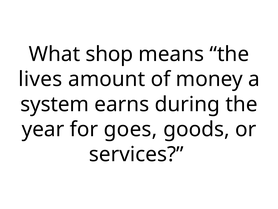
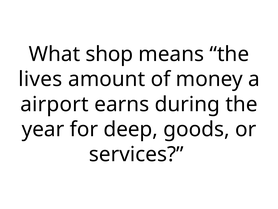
system: system -> airport (54, 104)
goes: goes -> deep (131, 129)
